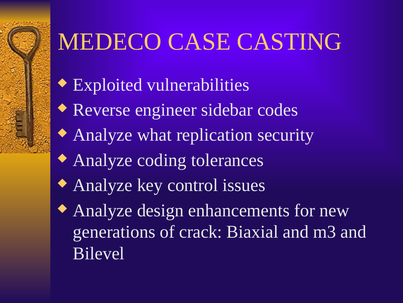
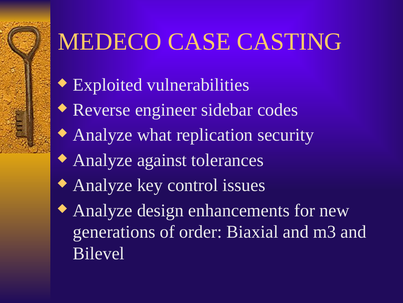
coding: coding -> against (162, 160)
crack: crack -> order (201, 231)
